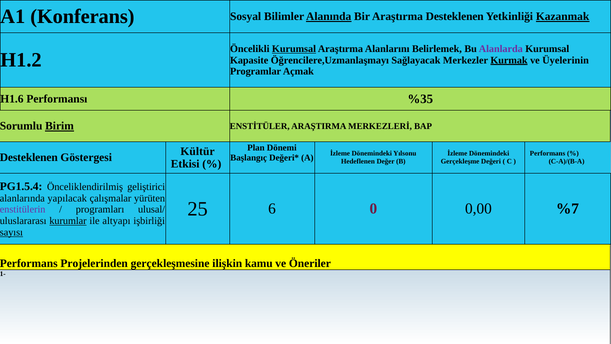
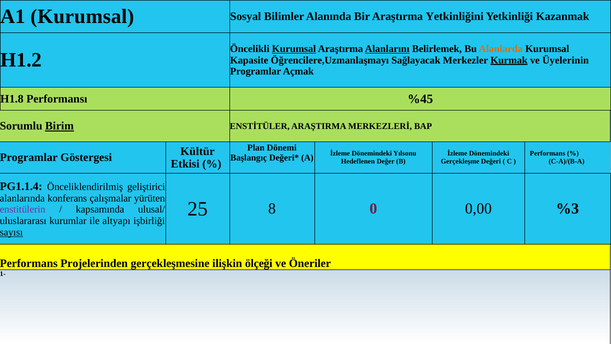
A1 Konferans: Konferans -> Kurumsal (82, 17)
Alanında underline: present -> none (329, 17)
Araştırma Desteklenen: Desteklenen -> Yetkinliğini (455, 17)
Kazanmak underline: present -> none (563, 17)
Alanlarını underline: none -> present (387, 49)
Alanlarda colour: purple -> orange (501, 49)
H1.6: H1.6 -> H1.8 (12, 99)
%35: %35 -> %45 (420, 99)
Desteklenen: Desteklenen -> Programlar (29, 157)
PG1.5.4: PG1.5.4 -> PG1.1.4 (21, 186)
yapılacak: yapılacak -> konferans (67, 198)
6: 6 -> 8 (272, 209)
%7: %7 -> %3 (568, 209)
programları: programları -> kapsamında (100, 209)
kurumlar underline: present -> none (68, 221)
kamu: kamu -> ölçeği (259, 263)
